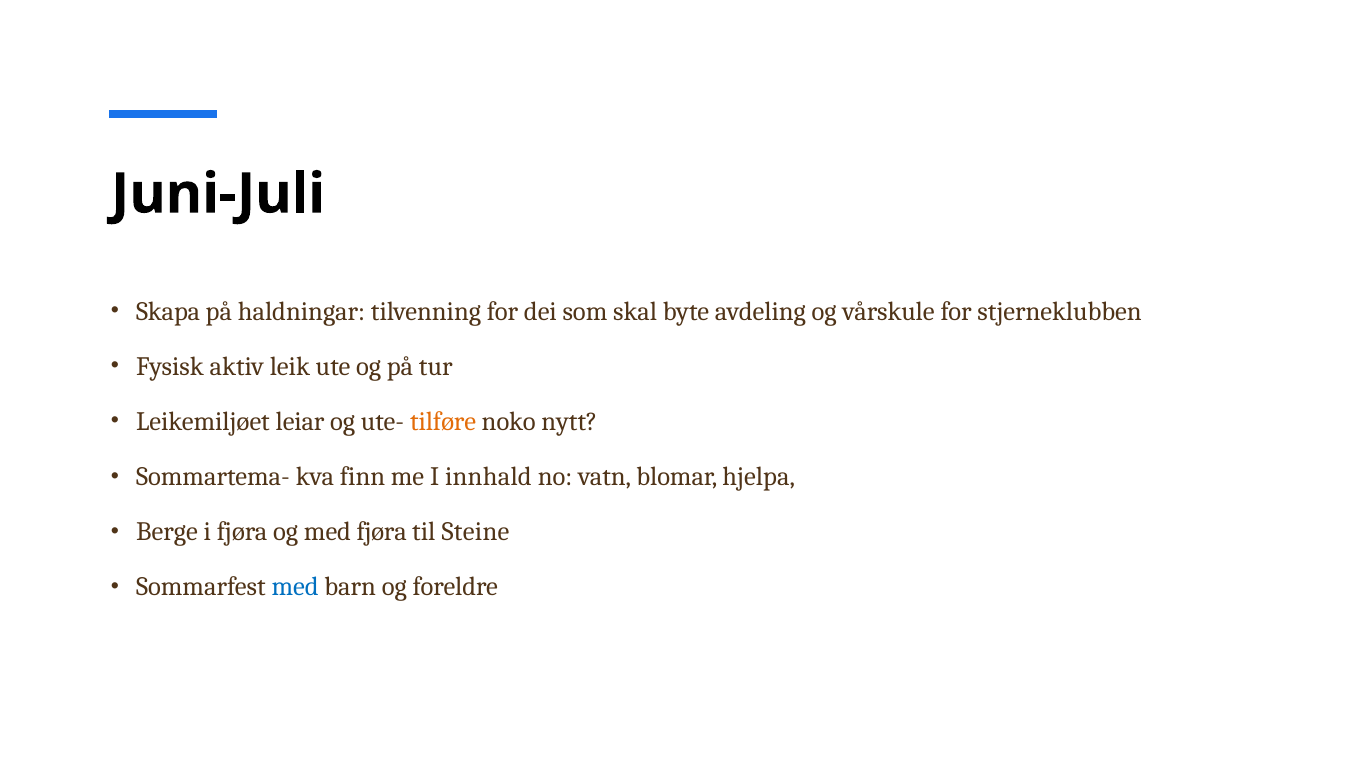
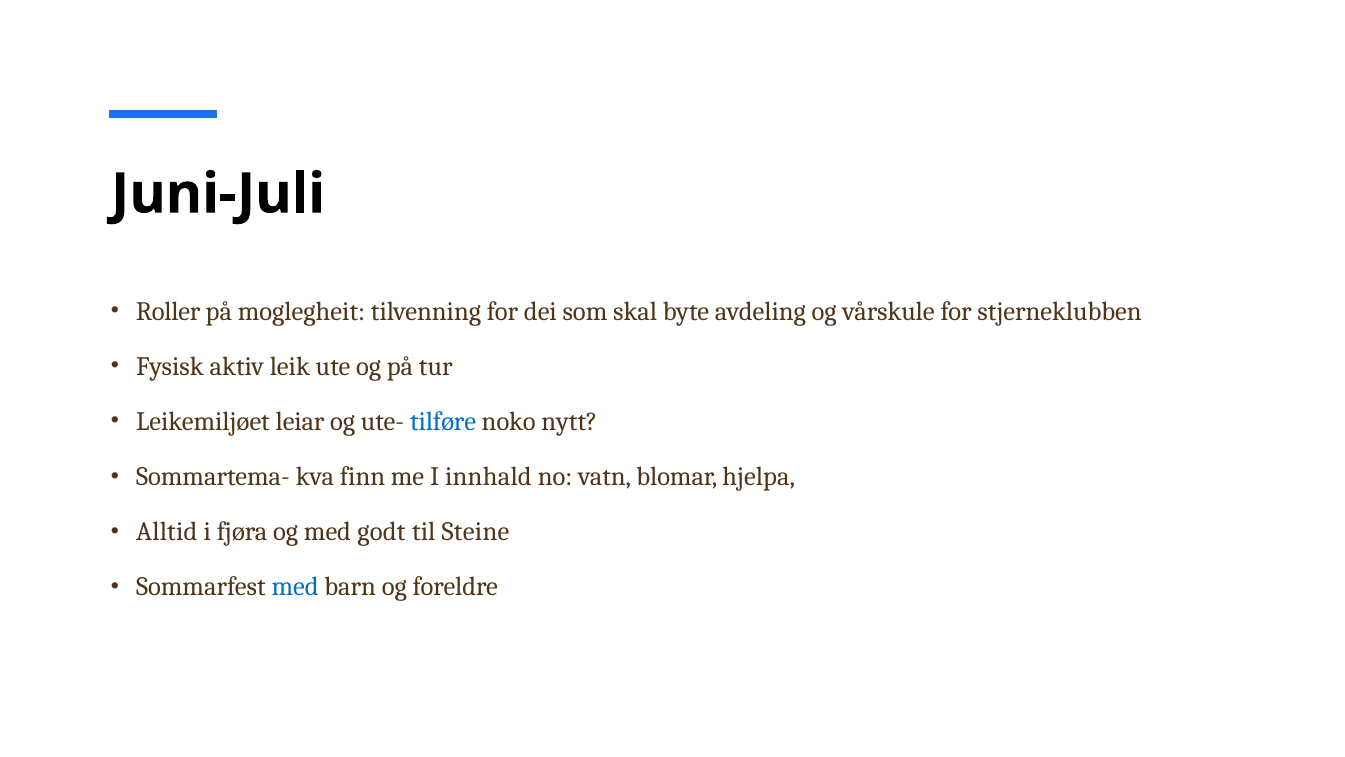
Skapa: Skapa -> Roller (168, 312)
haldningar: haldningar -> moglegheit (302, 312)
tilføre colour: orange -> blue (443, 422)
Berge: Berge -> Alltid (167, 532)
med fjøra: fjøra -> godt (381, 532)
